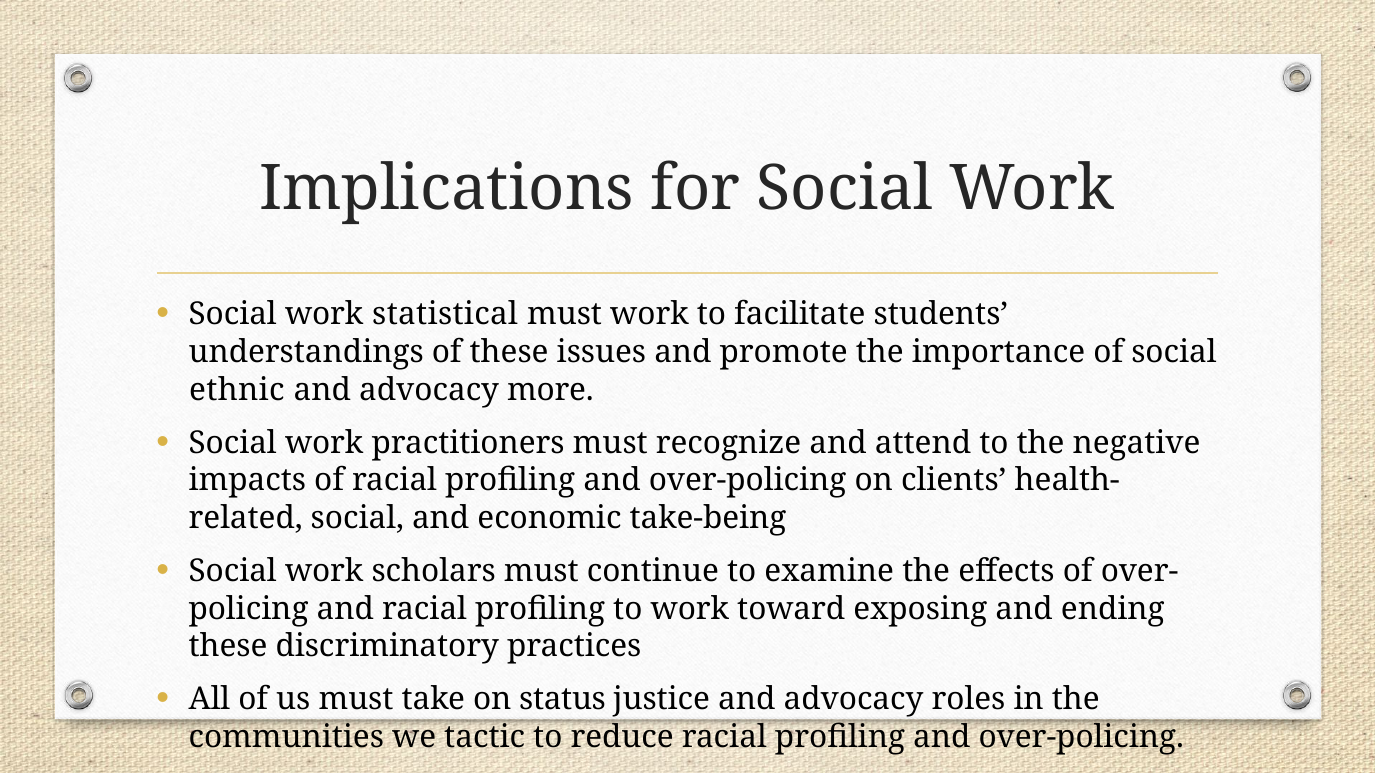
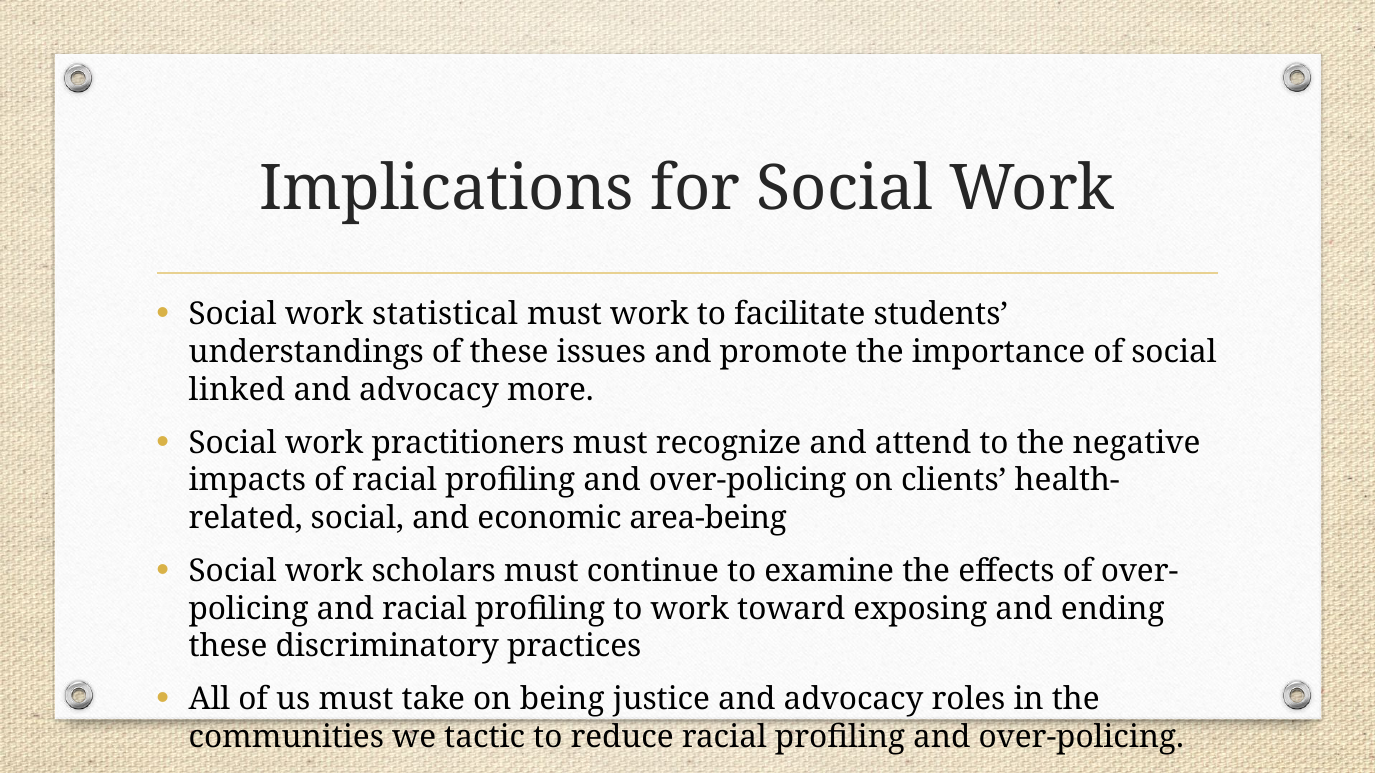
ethnic: ethnic -> linked (237, 390)
take-being: take-being -> area-being (708, 519)
status: status -> being (562, 700)
